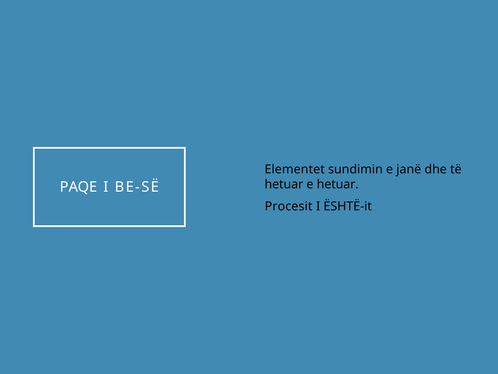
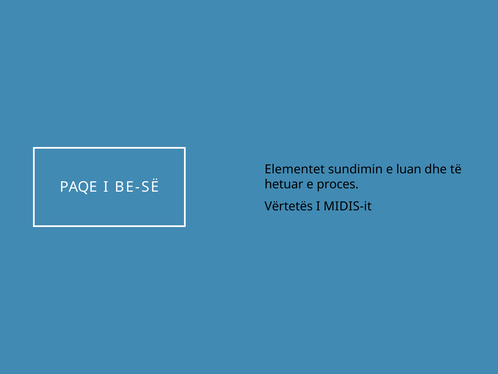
janë: janë -> luan (409, 169)
e hetuar: hetuar -> proces (338, 184)
Procesit: Procesit -> Vërtetës (289, 206)
ËSHTË-it: ËSHTË-it -> MIDIS-it (348, 206)
